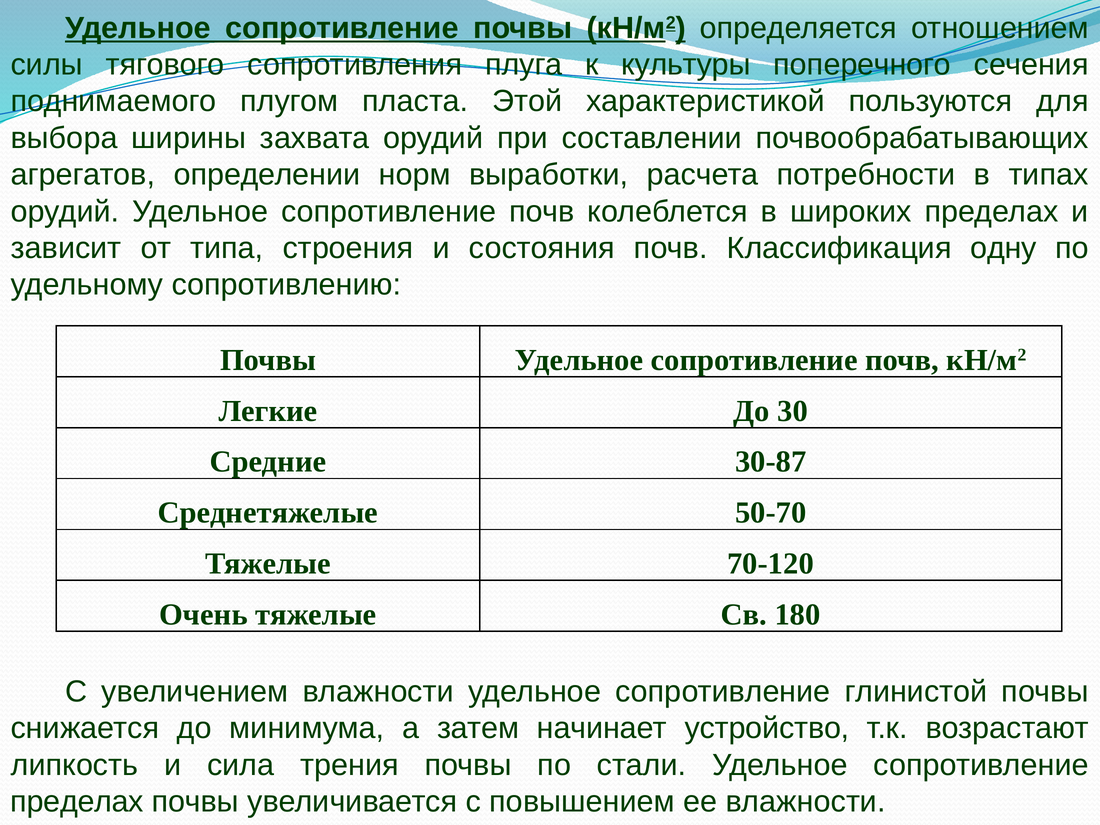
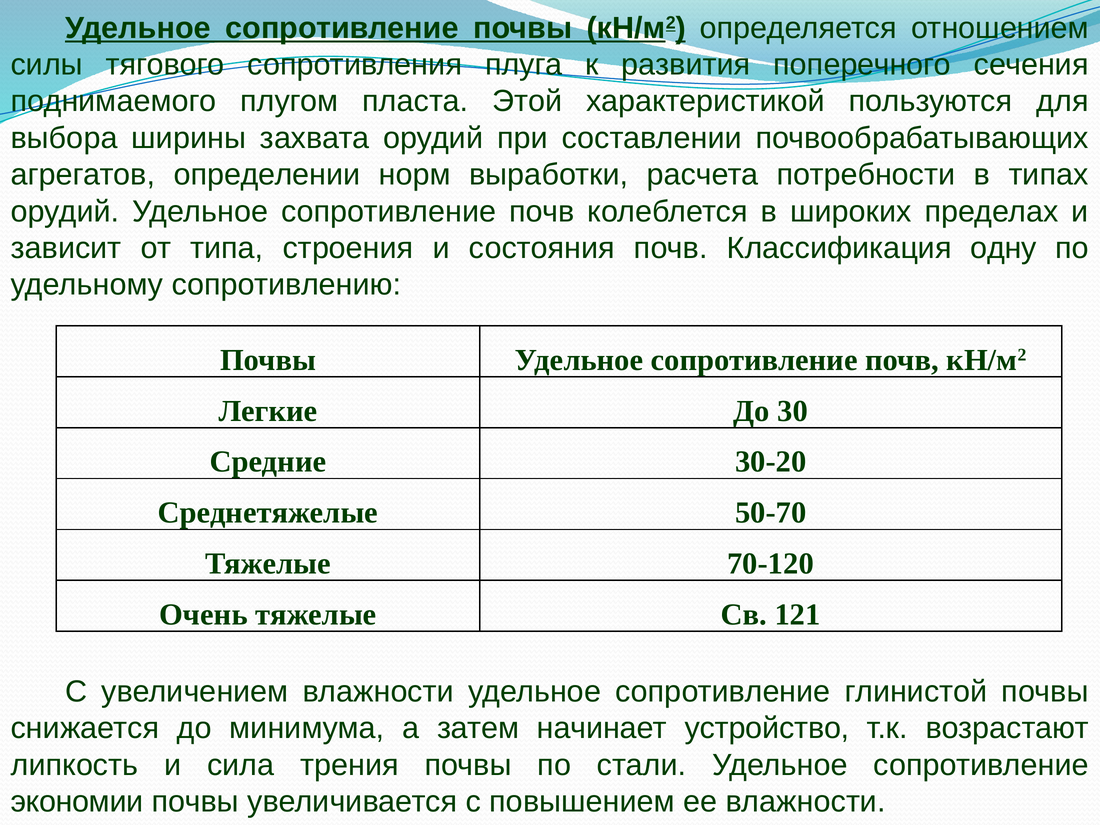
культуры: культуры -> развития (686, 65)
30-87: 30-87 -> 30-20 (771, 462)
180: 180 -> 121 (798, 614)
пределах: пределах -> экономии (77, 802)
